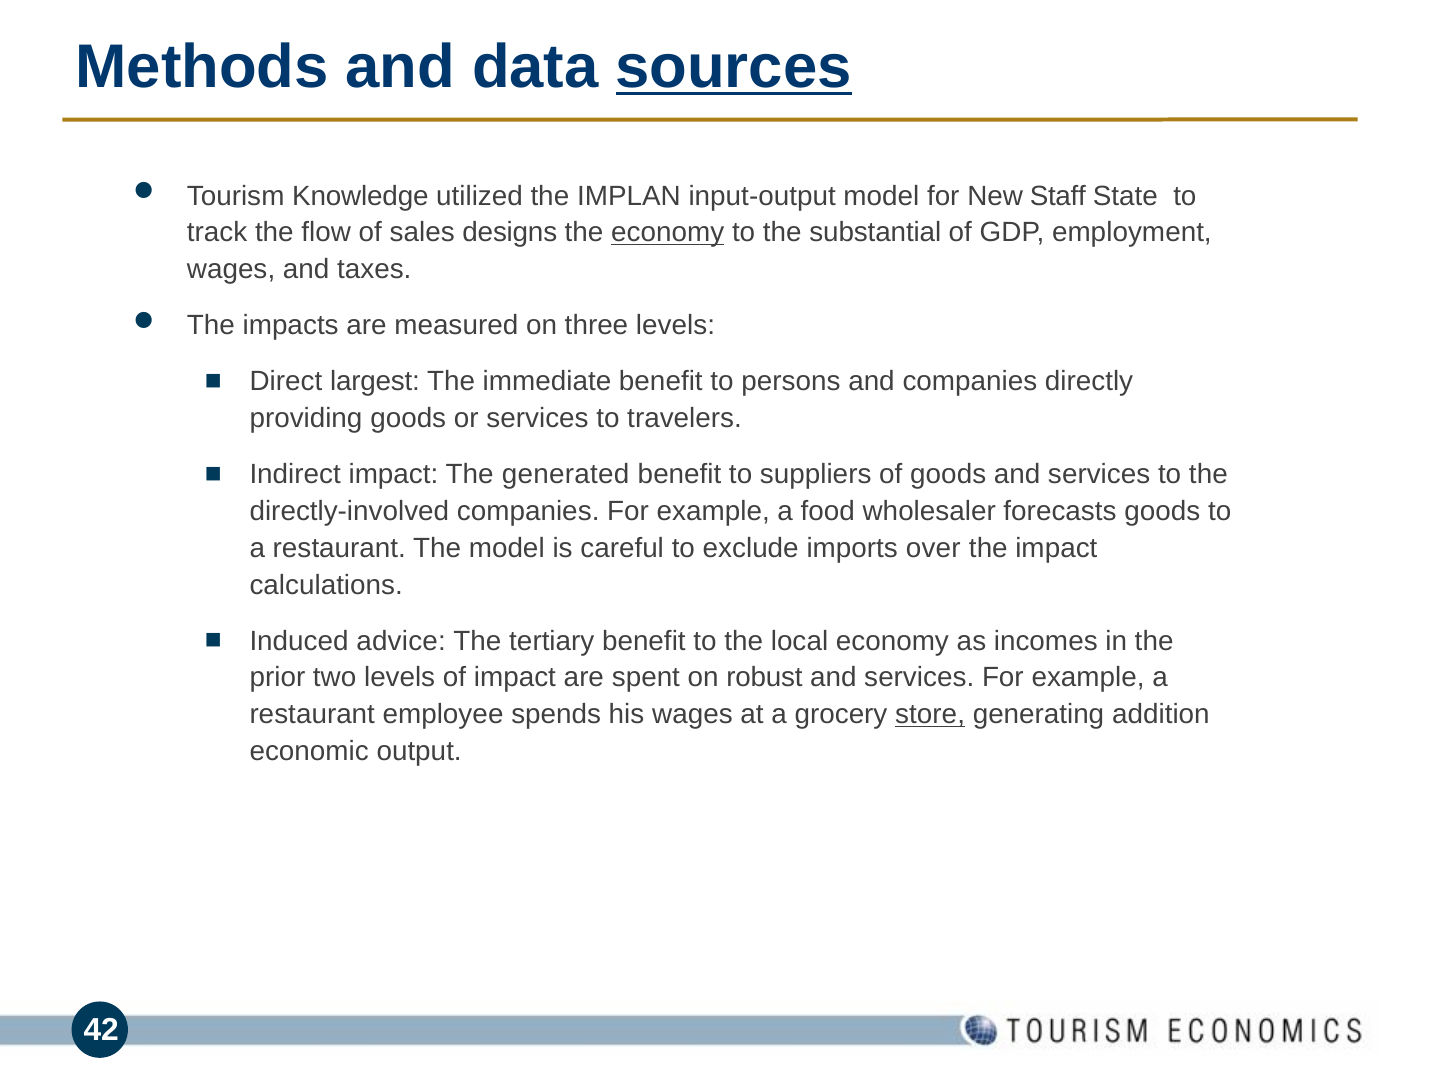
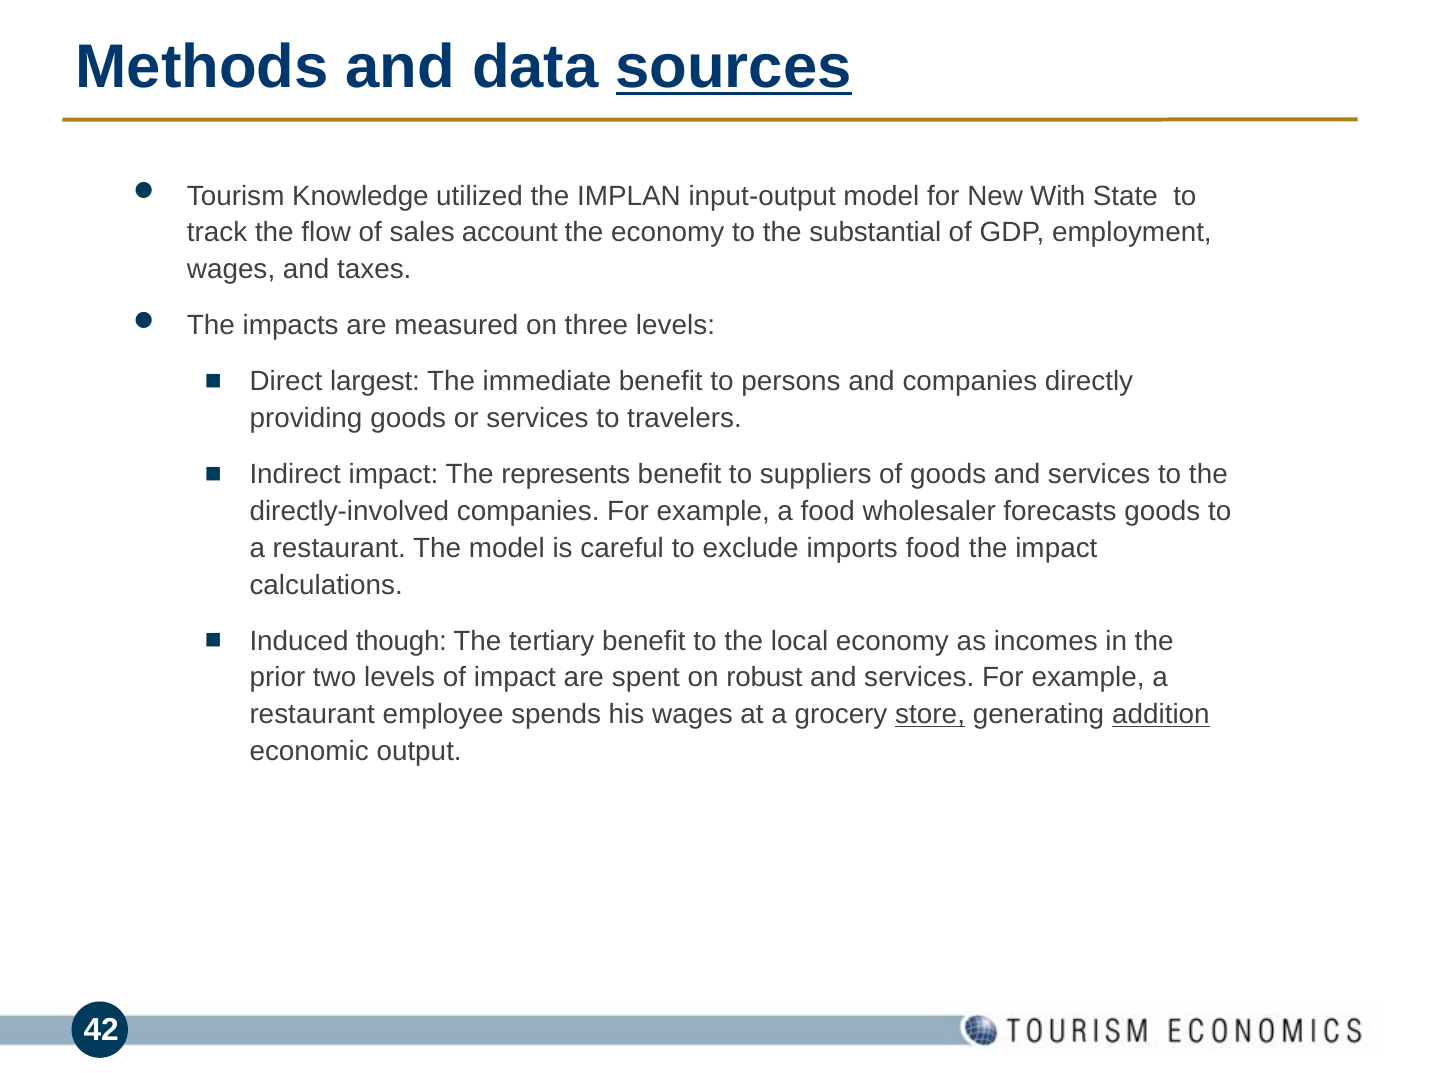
Staff: Staff -> With (1058, 196)
designs: designs -> account (510, 233)
economy underline: present -> none (668, 233)
generated: generated -> represents (566, 475)
imports over: over -> food (933, 548)
advice: advice -> though (401, 641)
addition underline: none -> present (1161, 715)
